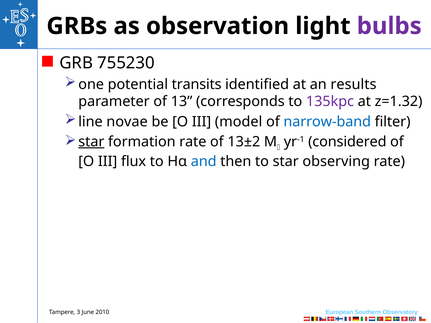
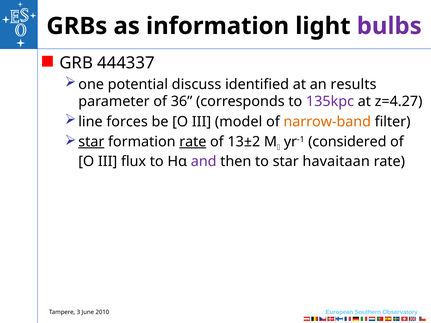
observation: observation -> information (218, 26)
755230: 755230 -> 444337 (126, 63)
transits: transits -> discuss (197, 84)
13: 13 -> 36 (182, 102)
z=1.32: z=1.32 -> z=4.27 (399, 102)
novae: novae -> forces (127, 122)
narrow-band colour: blue -> orange (327, 122)
rate underline: none -> present (193, 142)
and colour: blue -> purple (204, 161)
observing: observing -> havaitaan (336, 161)
